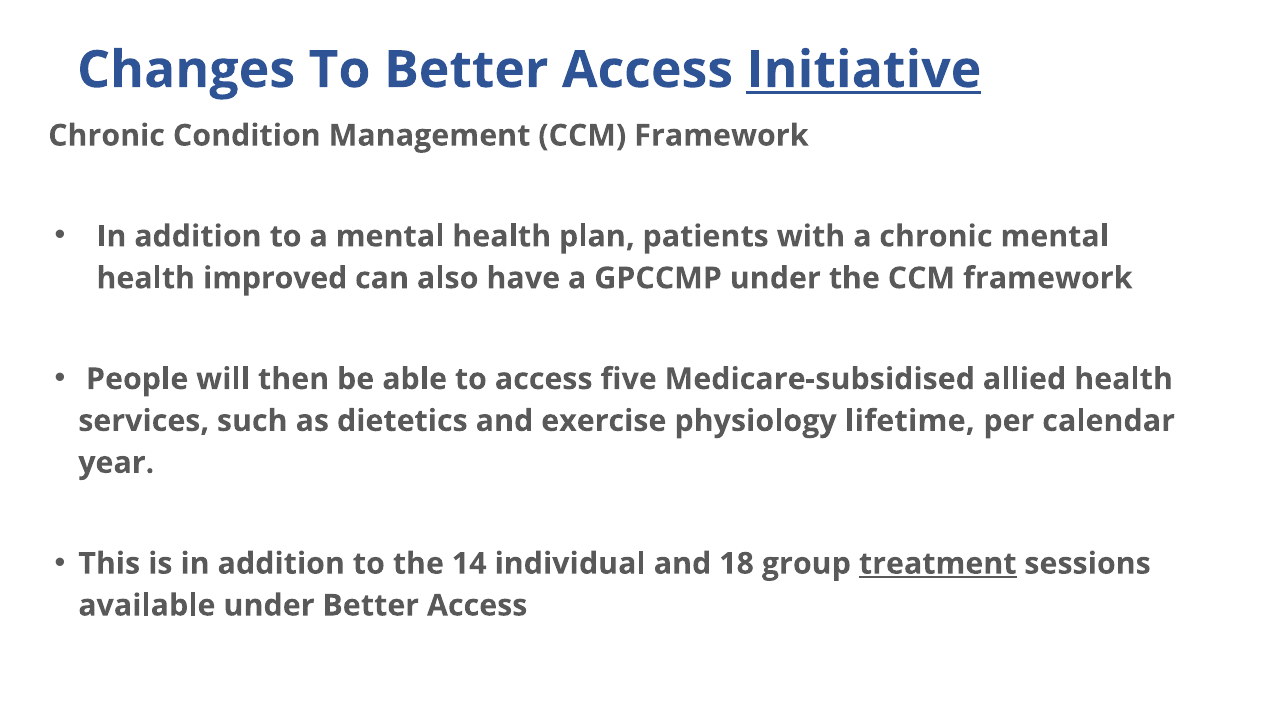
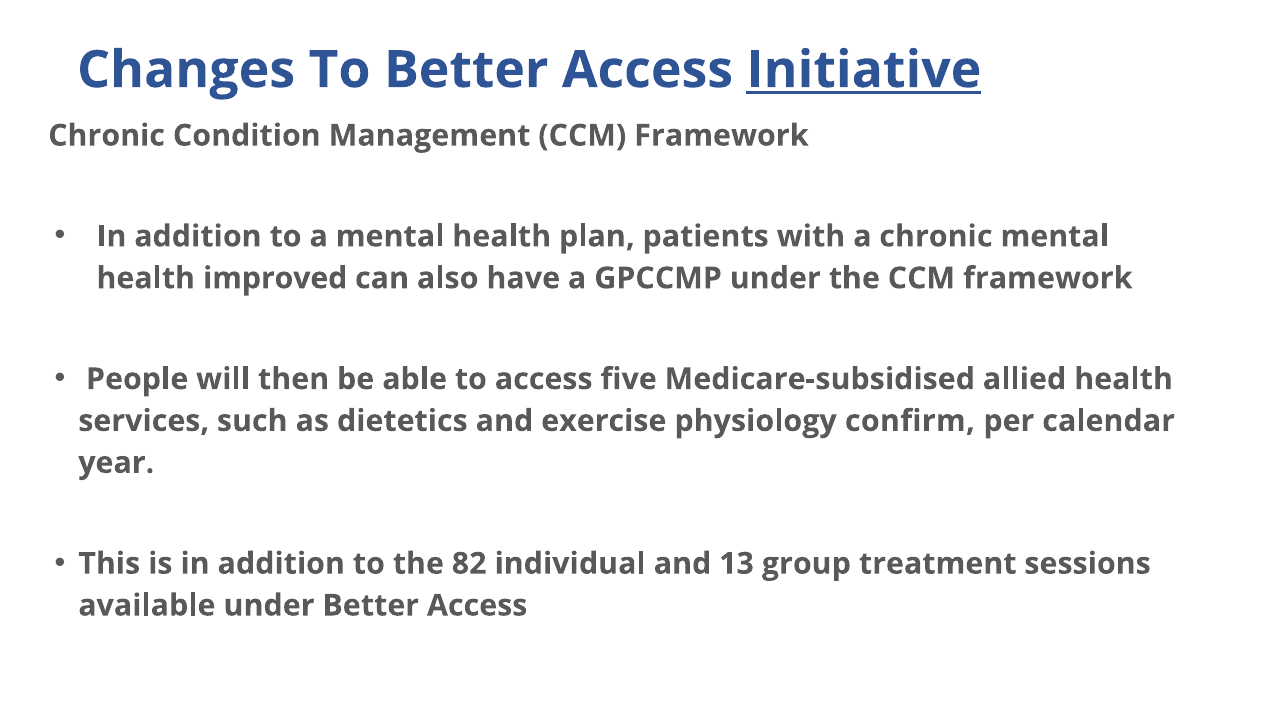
lifetime: lifetime -> confirm (910, 421)
14: 14 -> 82 (469, 564)
18: 18 -> 13 (737, 564)
treatment underline: present -> none (938, 564)
